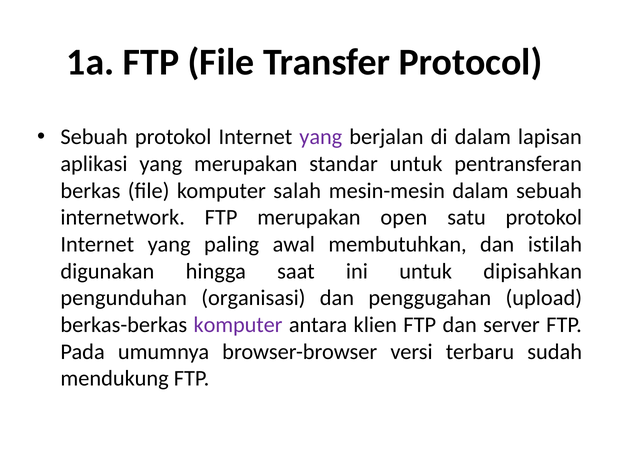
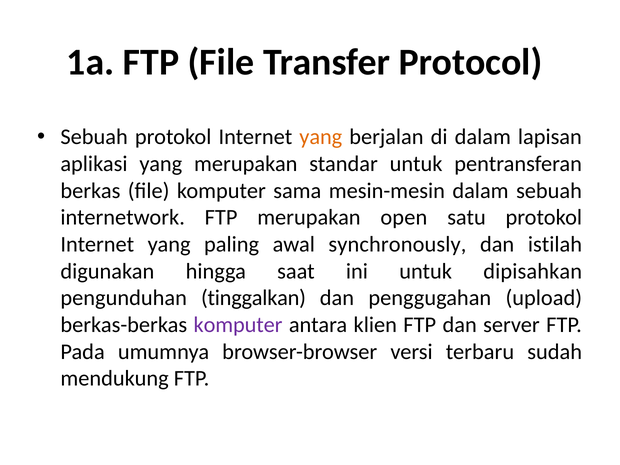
yang colour: purple -> orange (321, 137)
salah: salah -> sama (297, 191)
membutuhkan: membutuhkan -> synchronously (397, 244)
organisasi: organisasi -> tinggalkan (254, 298)
